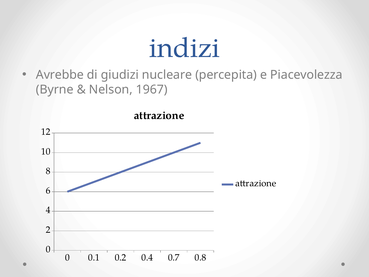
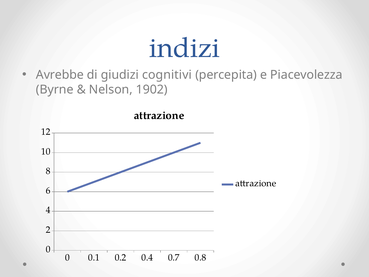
nucleare: nucleare -> cognitivi (167, 75)
1967: 1967 -> 1902 (152, 89)
